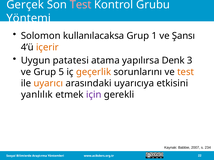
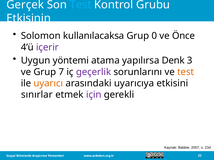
Test colour: pink -> light blue (81, 5)
Yöntemi: Yöntemi -> Etkisinin (29, 18)
1: 1 -> 0 (154, 36)
Şansı: Şansı -> Önce (184, 36)
içerir colour: orange -> purple (47, 47)
patatesi: patatesi -> yöntemi (71, 61)
5: 5 -> 7 (61, 72)
geçerlik colour: orange -> purple (94, 72)
yanlılık: yanlılık -> sınırlar (37, 95)
